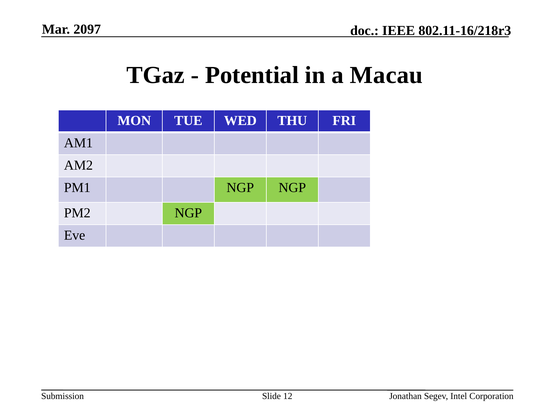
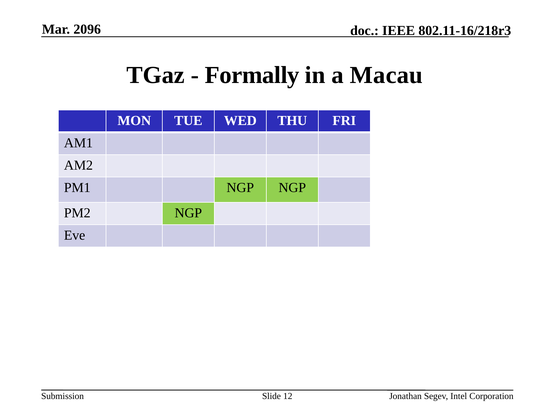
2097: 2097 -> 2096 (87, 29)
Potential: Potential -> Formally (252, 75)
